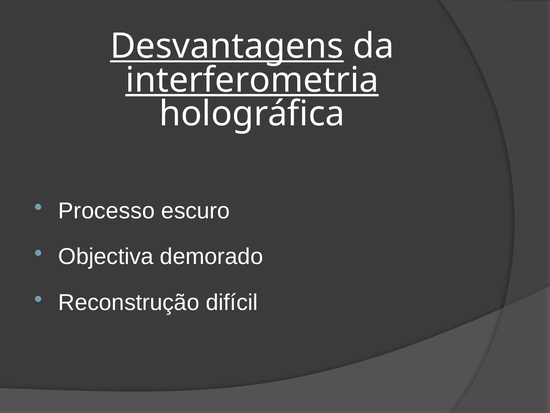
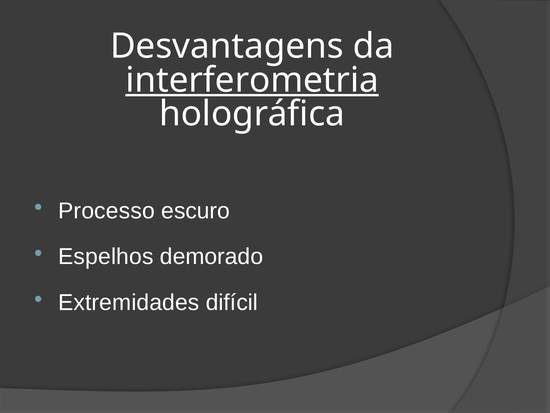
Desvantagens underline: present -> none (227, 46)
Objectiva: Objectiva -> Espelhos (106, 256)
Reconstrução: Reconstrução -> Extremidades (129, 302)
